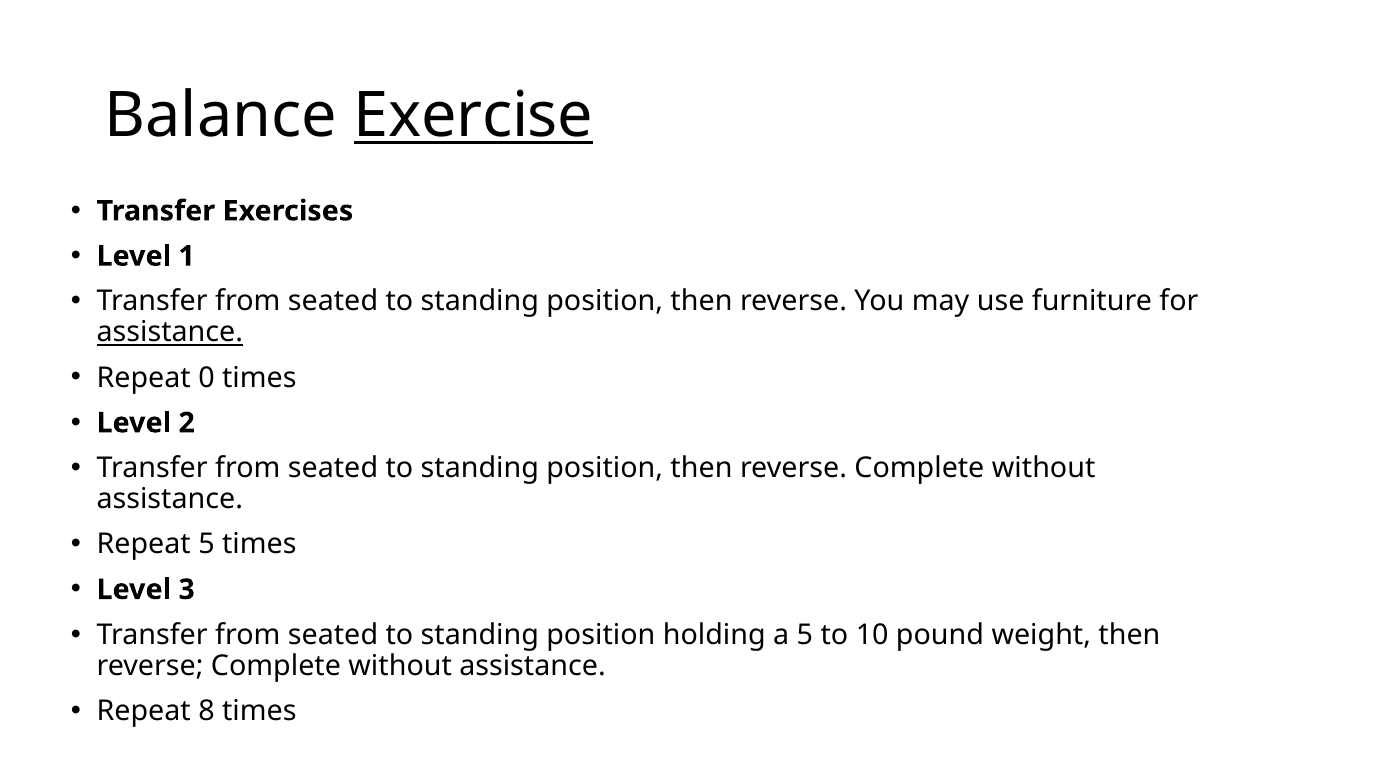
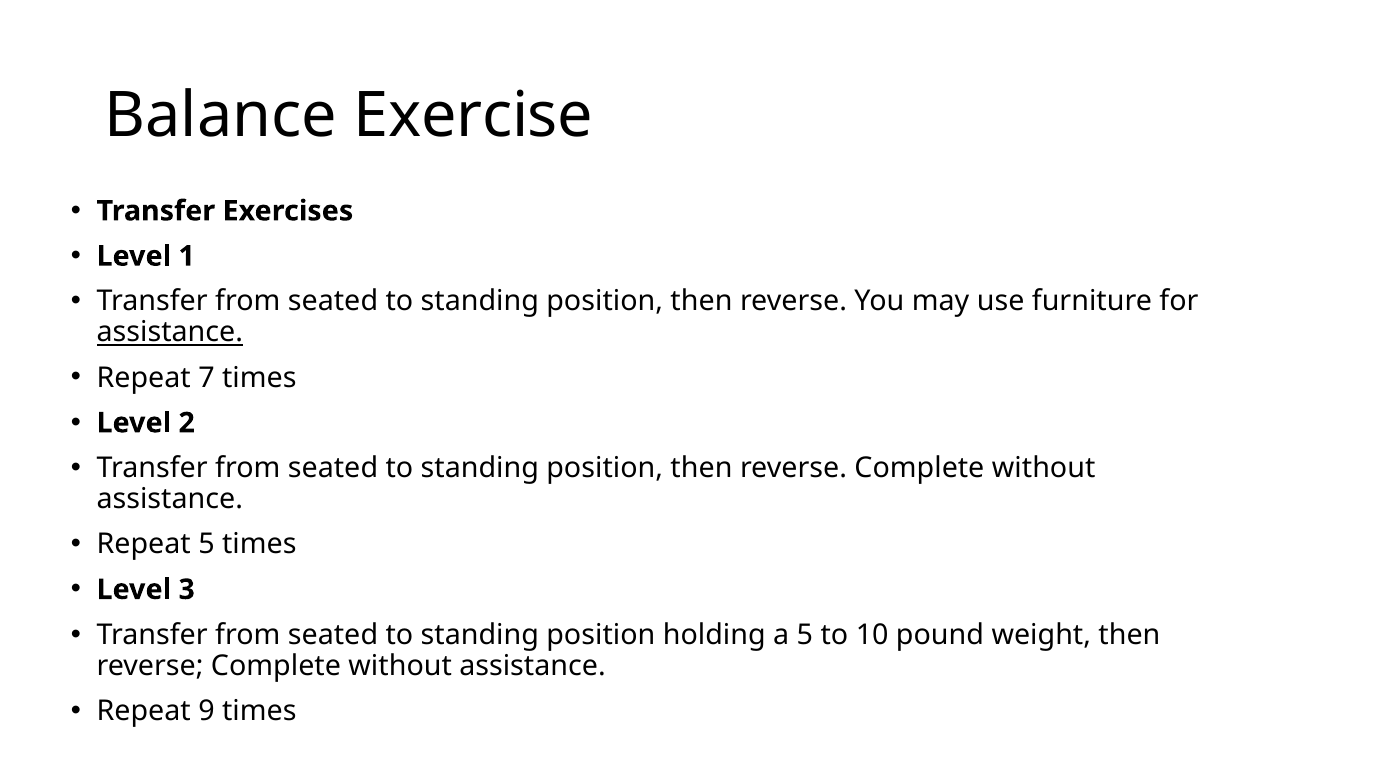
Exercise underline: present -> none (473, 115)
0: 0 -> 7 (206, 378)
8: 8 -> 9 (206, 711)
